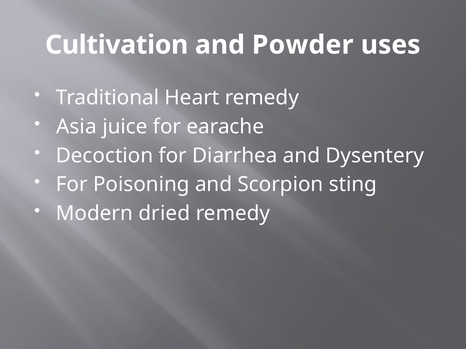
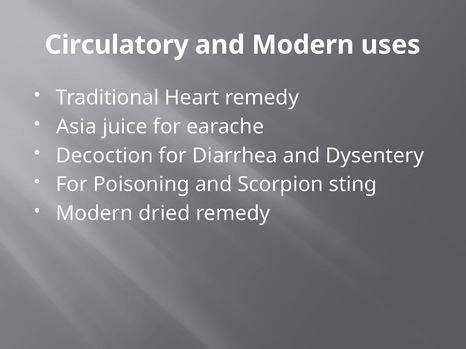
Cultivation: Cultivation -> Circulatory (117, 45)
and Powder: Powder -> Modern (303, 45)
